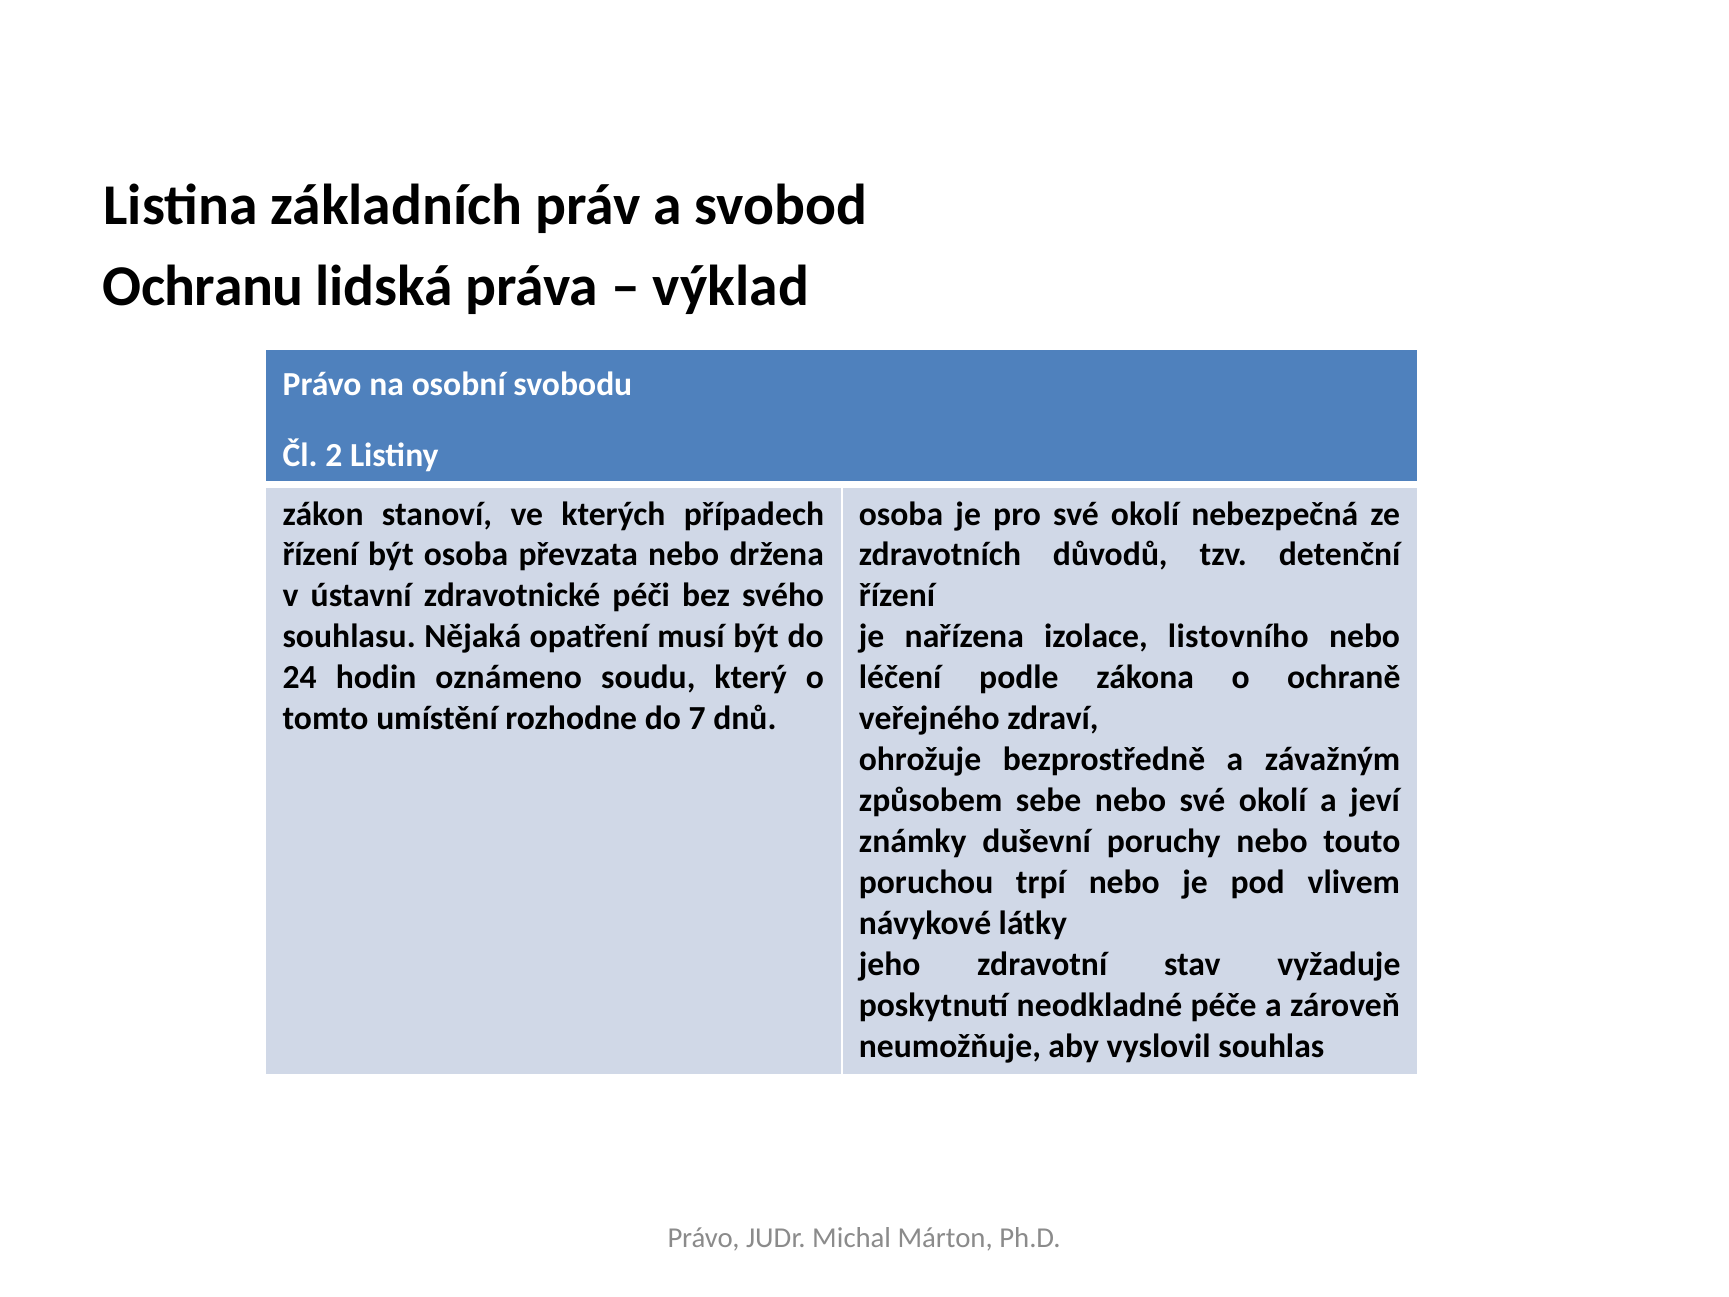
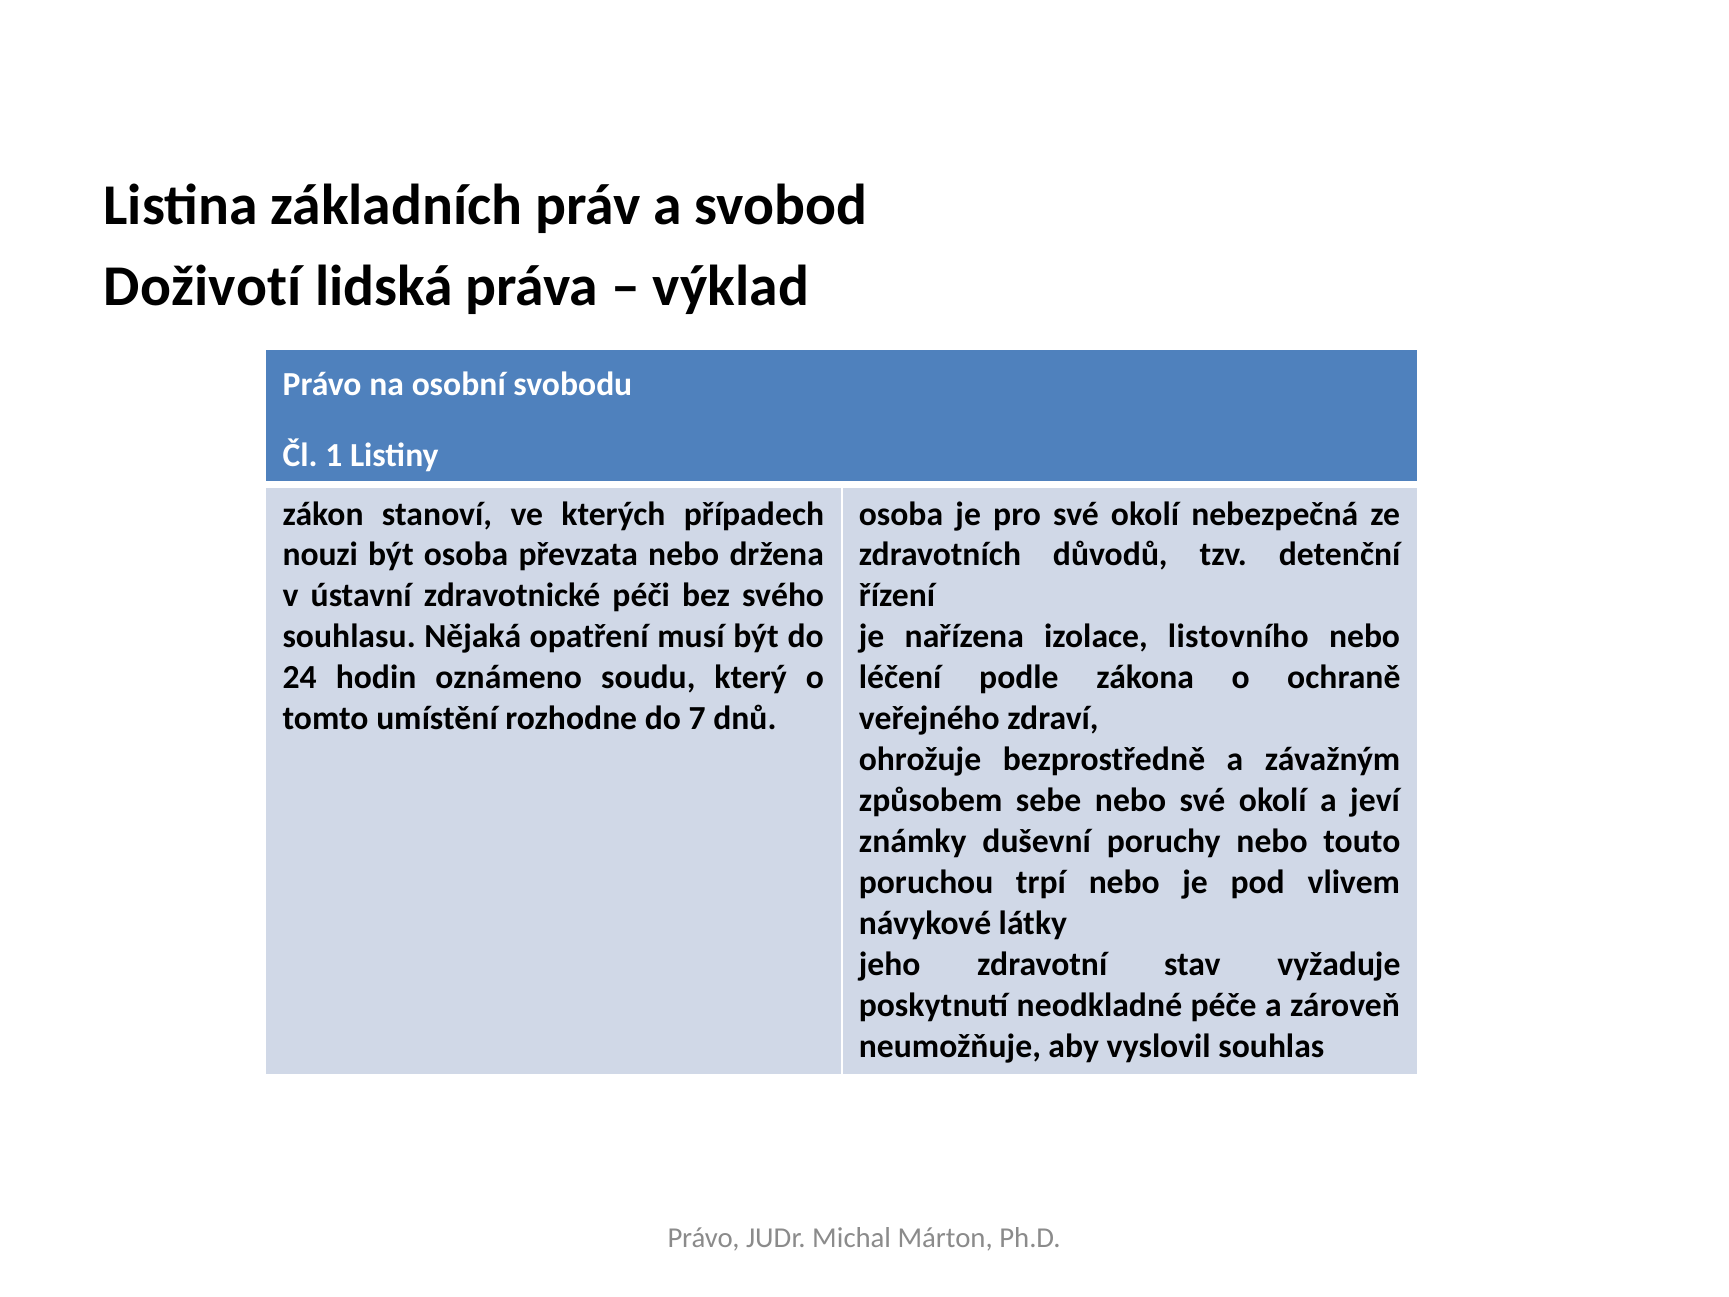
Ochranu: Ochranu -> Doživotí (203, 286)
2: 2 -> 1 (334, 456)
řízení: řízení -> nouzi (320, 555)
